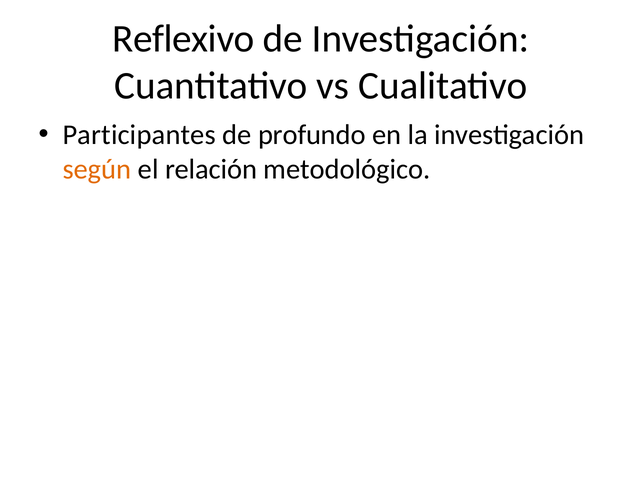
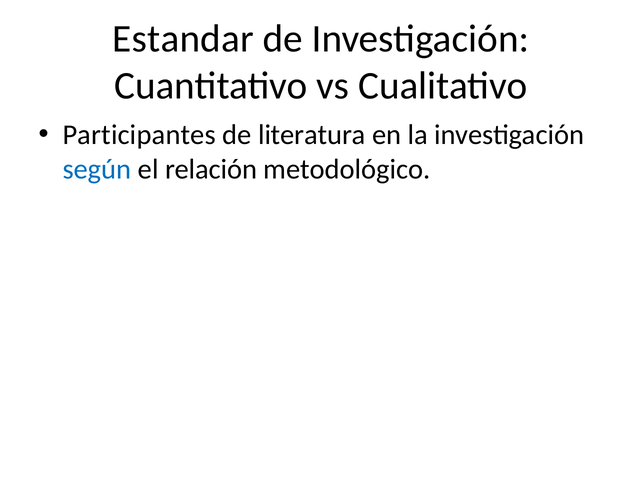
Reflexivo: Reflexivo -> Estandar (183, 39)
profundo: profundo -> literatura (312, 135)
según colour: orange -> blue (97, 169)
